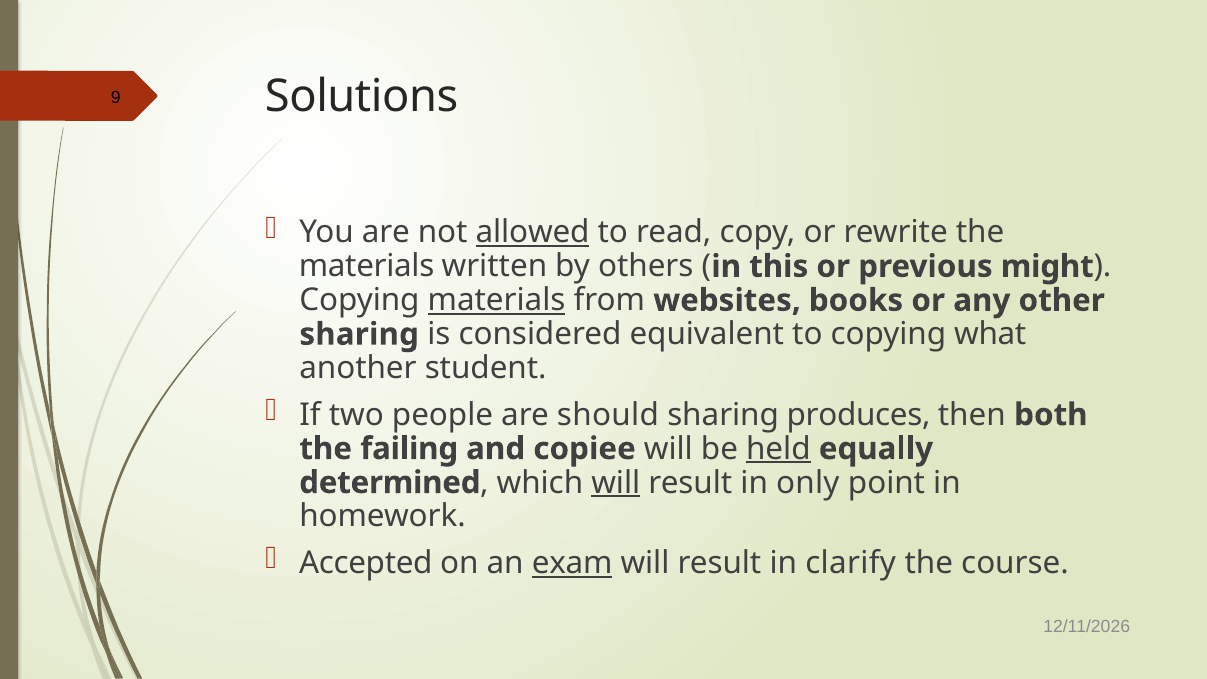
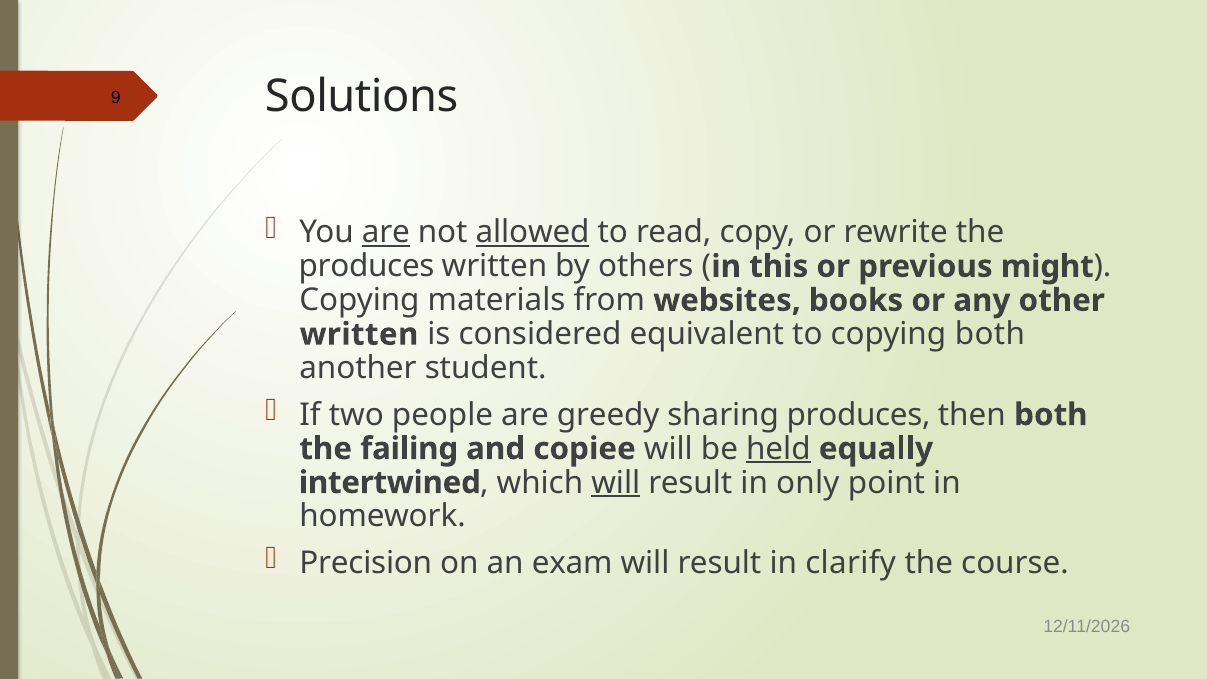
are underline: none -> present (386, 233)
materials: materials -> produces (367, 266)
materials underline: present -> none (497, 300)
sharing: sharing -> written (359, 334)
copying what: what -> both (990, 334)
should: should -> greedy (608, 415)
determined: determined -> intertwined (390, 483)
Accepted: Accepted -> Precision (366, 563)
exam underline: present -> none (572, 563)
